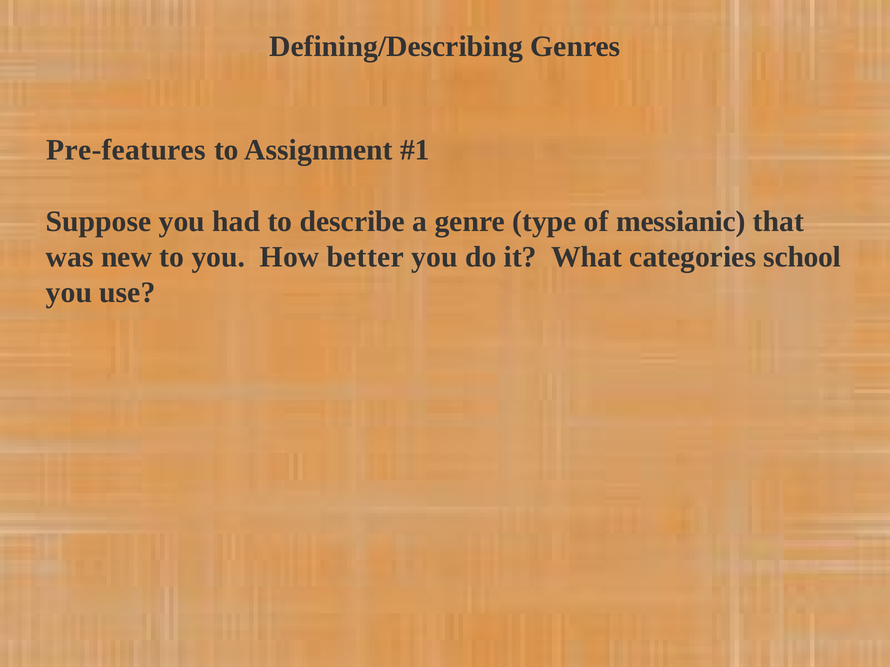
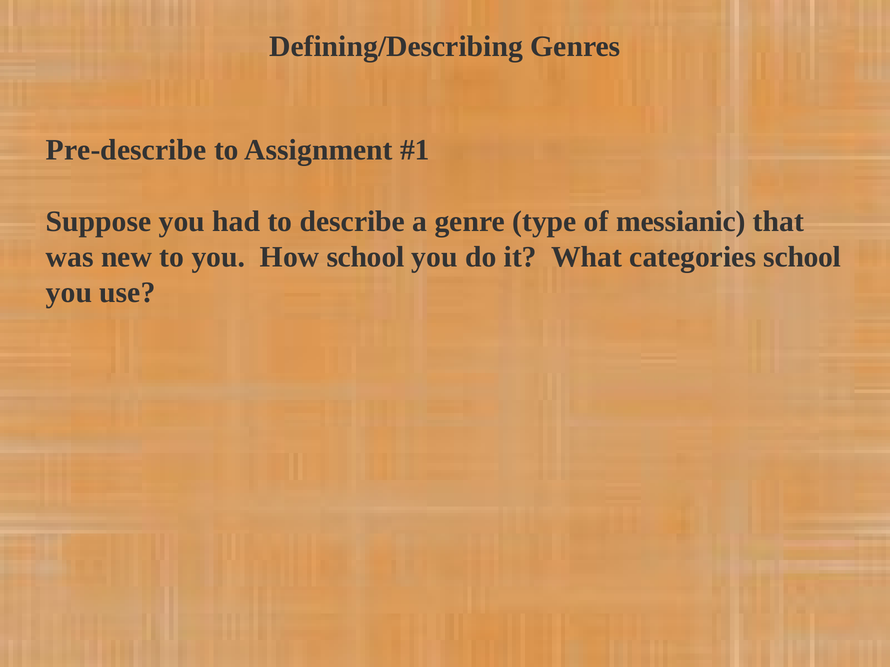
Pre-features: Pre-features -> Pre-describe (126, 150)
How better: better -> school (365, 257)
